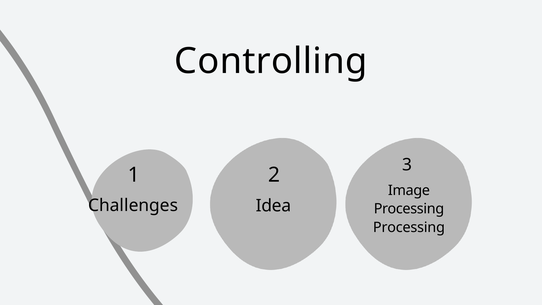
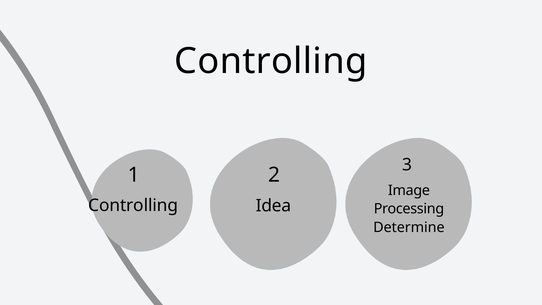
Challenges: Challenges -> Controlling (133, 205)
Processing: Processing -> Determine (409, 227)
